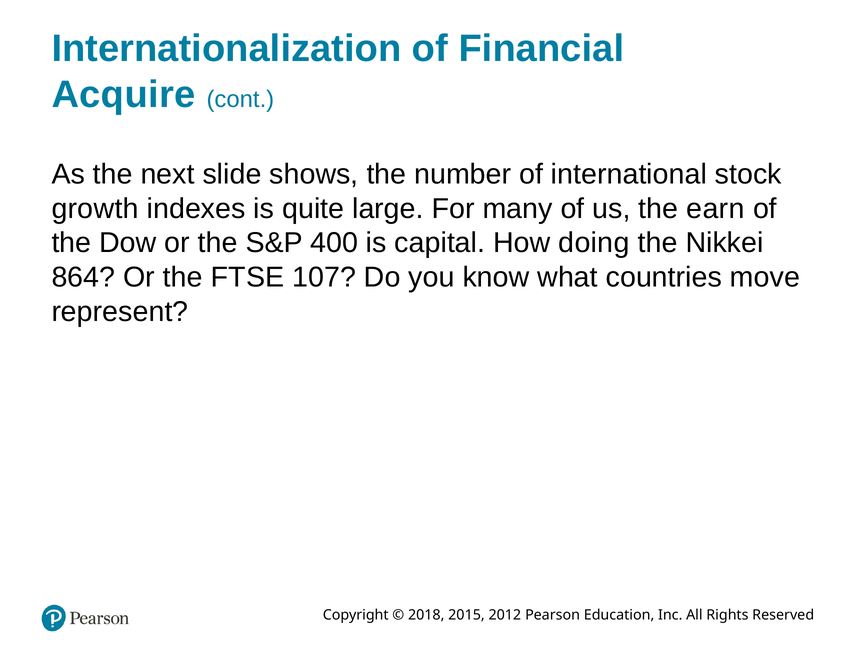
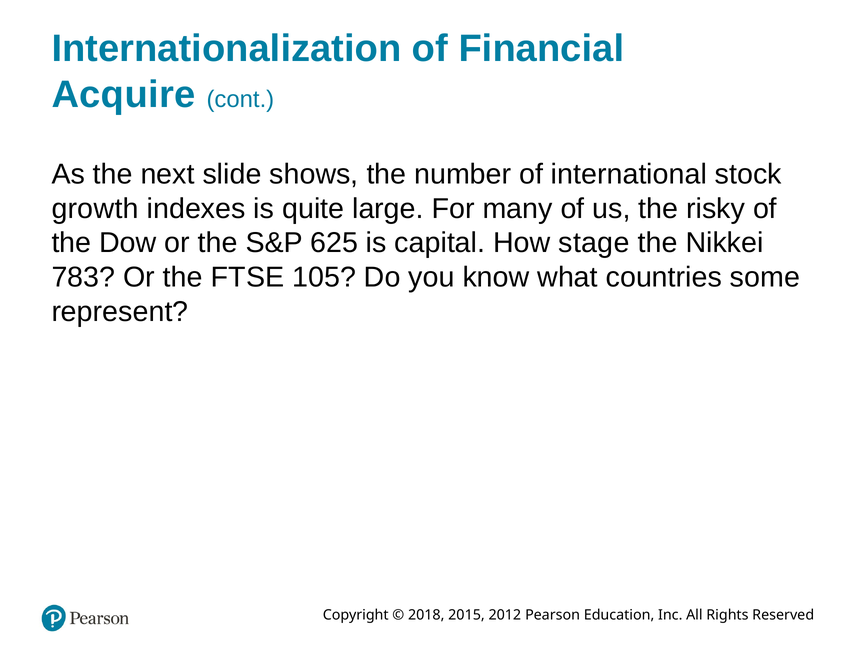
earn: earn -> risky (716, 208)
400: 400 -> 625 (334, 243)
doing: doing -> stage (594, 243)
864: 864 -> 783 (83, 277)
107: 107 -> 105 (324, 277)
move: move -> some (765, 277)
